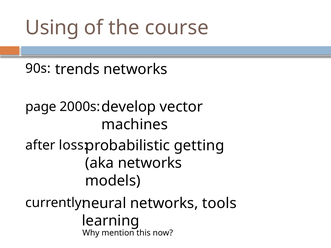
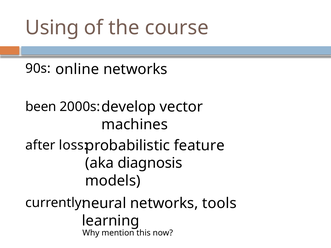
trends: trends -> online (77, 69)
page: page -> been (41, 107)
getting: getting -> feature (199, 146)
aka networks: networks -> diagnosis (150, 163)
